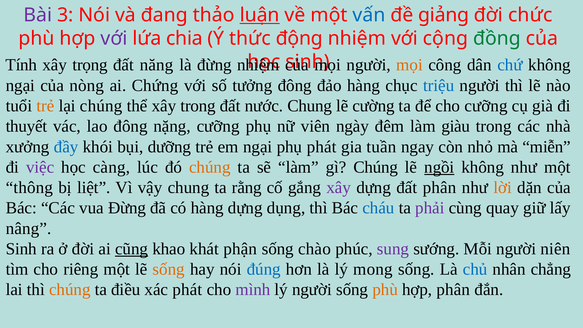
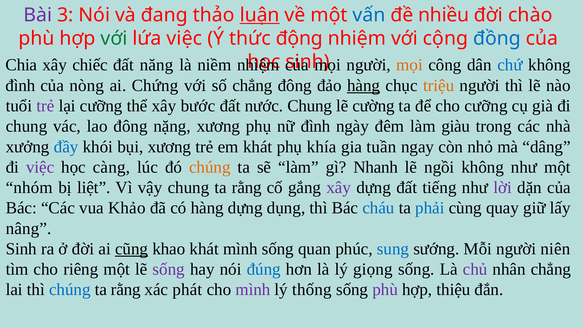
giảng: giảng -> nhiều (444, 15)
chức: chức -> chào (530, 15)
với colour: purple -> green (114, 38)
lứa chia: chia -> việc (184, 38)
đồng colour: green -> blue (497, 38)
Tính: Tính -> Chia (21, 65)
trọng: trọng -> chiếc (90, 65)
là đừng: đừng -> niềm (214, 65)
ngại: ngại -> đình (20, 85)
số tưởng: tưởng -> chẳng (252, 85)
hàng underline: none -> present (364, 85)
triệu colour: blue -> orange (439, 85)
trẻ colour: orange -> purple (45, 106)
lại chúng: chúng -> cưỡng (101, 106)
xây trong: trong -> bước (198, 106)
thuyết: thuyết -> chung (26, 126)
nặng cưỡng: cưỡng -> xương (218, 126)
nữ viên: viên -> đình (316, 126)
bụi dưỡng: dưỡng -> xương (169, 147)
em ngại: ngại -> khát (258, 147)
phụ phát: phát -> khía (322, 147)
miễn: miễn -> dâng (547, 147)
gì Chúng: Chúng -> Nhanh (376, 167)
ngồi underline: present -> none (439, 167)
thông: thông -> nhóm (29, 188)
đất phân: phân -> tiếng (440, 188)
lời colour: orange -> purple (503, 188)
vua Đừng: Đừng -> Khảo (127, 208)
phải colour: purple -> blue (430, 208)
khát phận: phận -> mình (240, 249)
chào: chào -> quan (315, 249)
sung colour: purple -> blue (393, 249)
sống colour: orange -> purple (169, 269)
mong: mong -> giọng (373, 269)
chủ colour: blue -> purple (475, 269)
chúng colour: orange -> blue (70, 290)
điều: điều -> rằng (126, 290)
lý người: người -> thống (312, 290)
phù colour: orange -> purple (385, 290)
hợp phân: phân -> thiệu (453, 290)
